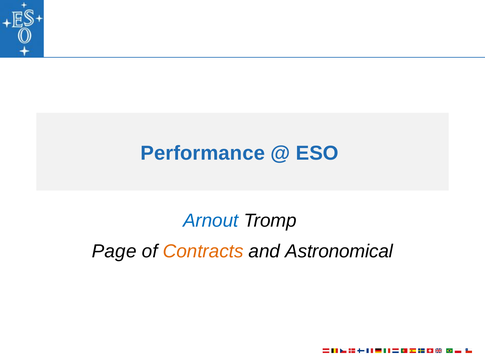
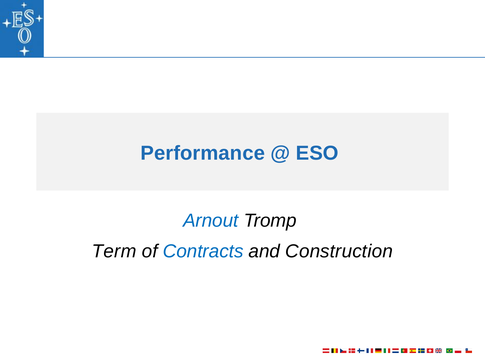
Page: Page -> Term (114, 252)
Contracts colour: orange -> blue (203, 252)
Astronomical: Astronomical -> Construction (339, 252)
